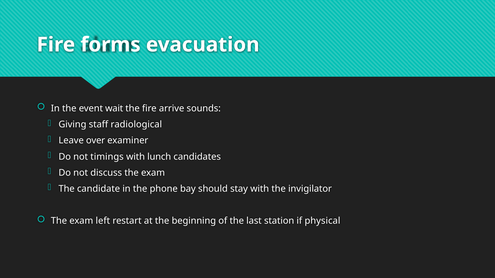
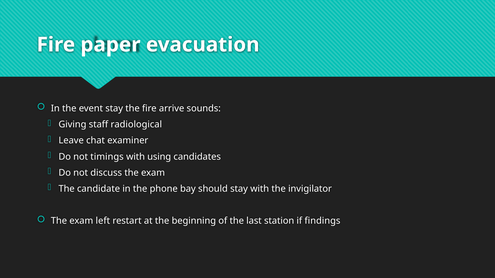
forms: forms -> paper (110, 45)
event wait: wait -> stay (114, 109)
over: over -> chat (96, 141)
lunch: lunch -> using (159, 157)
physical: physical -> findings (322, 221)
